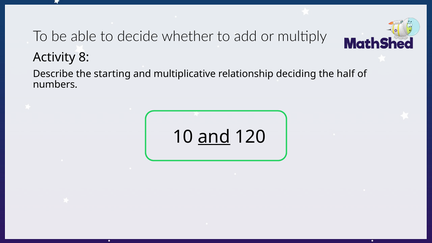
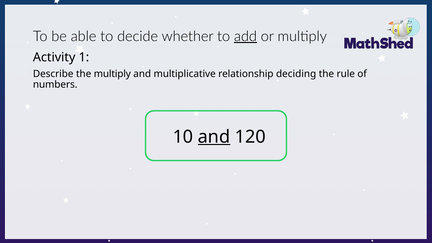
add underline: none -> present (245, 36)
8: 8 -> 1 (84, 57)
the starting: starting -> multiply (112, 74)
half: half -> rule (346, 74)
